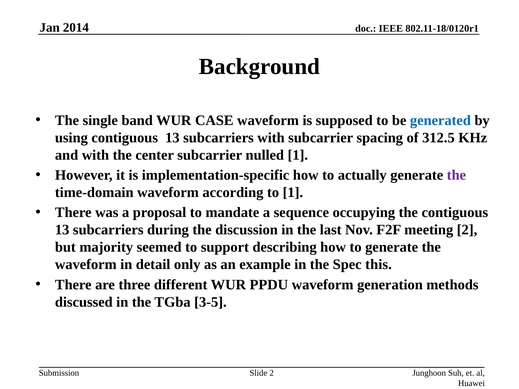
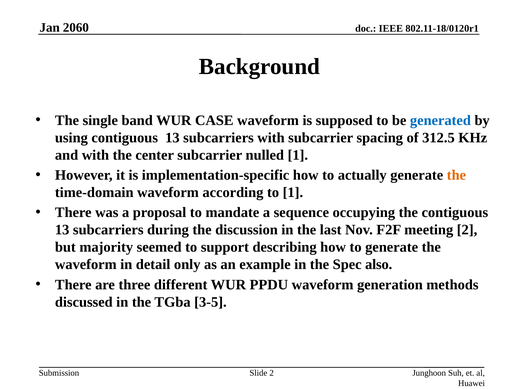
2014: 2014 -> 2060 (76, 28)
the colour: purple -> orange (456, 175)
this: this -> also (379, 265)
